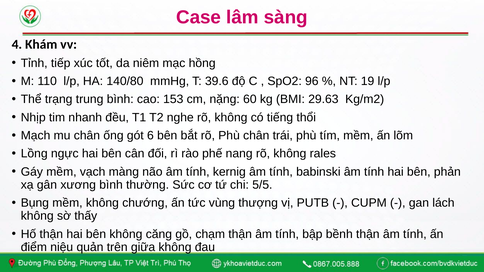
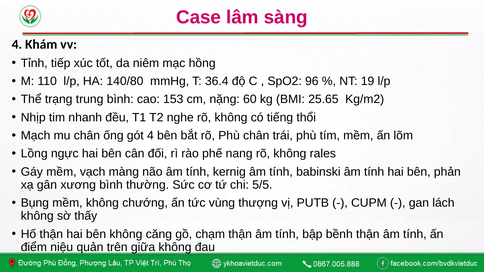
39.6: 39.6 -> 36.4 (217, 81)
29.63: 29.63 -> 25.65 (323, 99)
gót 6: 6 -> 4 (150, 136)
